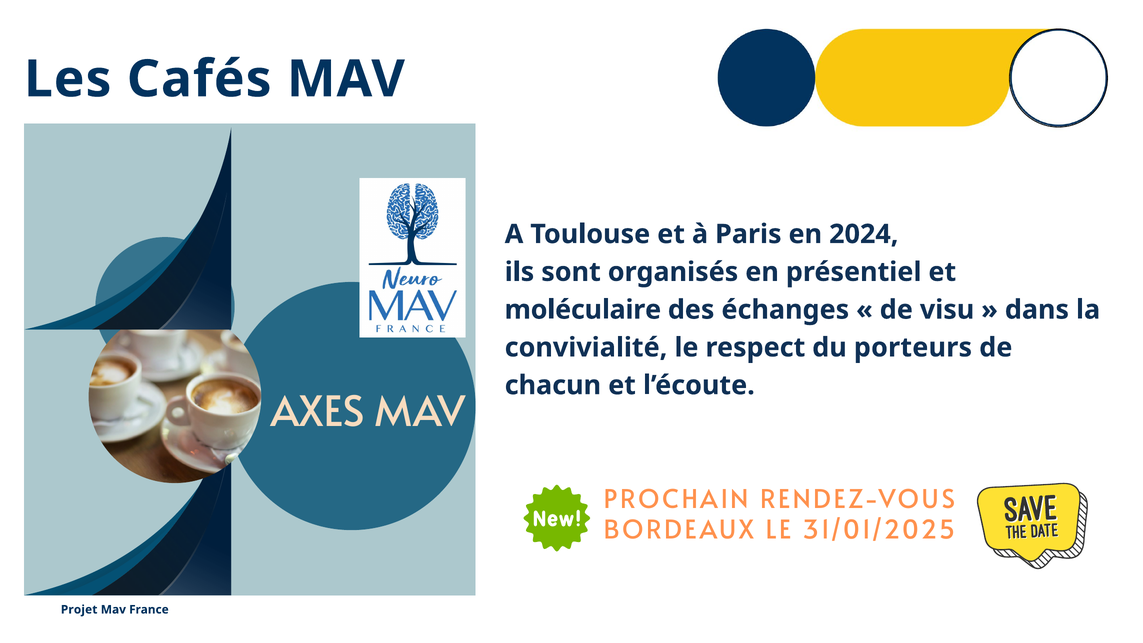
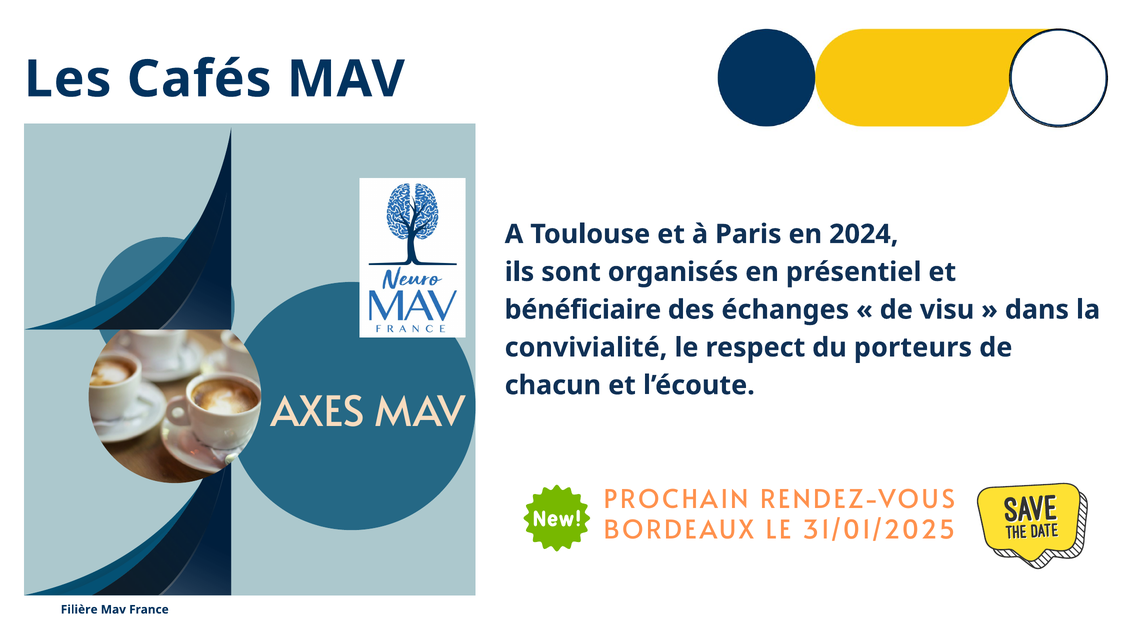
moléculaire: moléculaire -> bénéficiaire (583, 310)
Projet: Projet -> Filière (79, 610)
